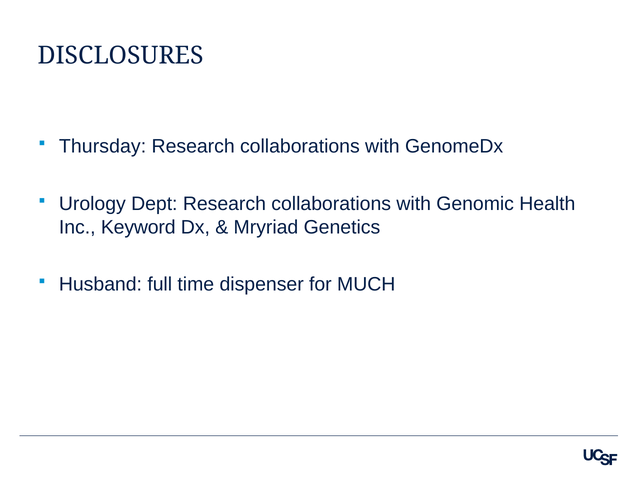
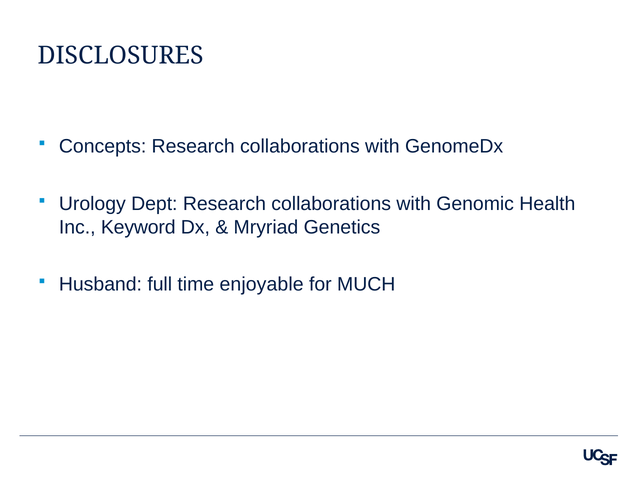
Thursday: Thursday -> Concepts (103, 146)
dispenser: dispenser -> enjoyable (262, 284)
